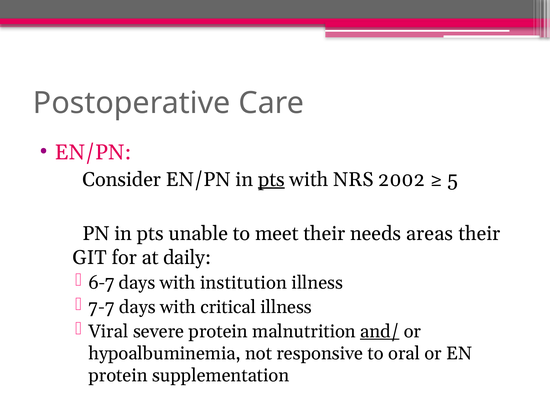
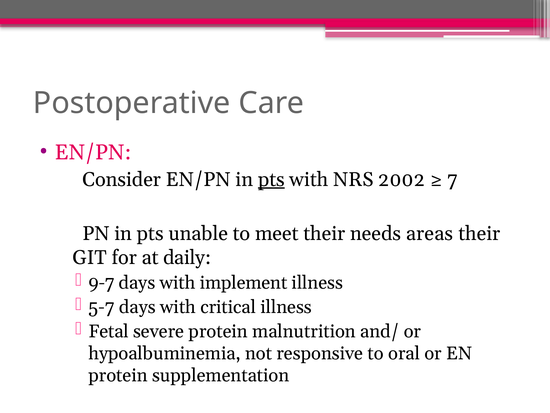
5: 5 -> 7 (453, 179)
6-7: 6-7 -> 9-7 (101, 282)
institution: institution -> implement (244, 282)
7-7: 7-7 -> 5-7 (101, 307)
Viral: Viral -> Fetal (109, 331)
and/ underline: present -> none (380, 331)
